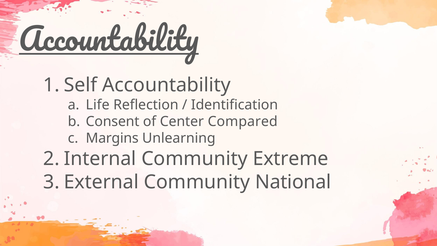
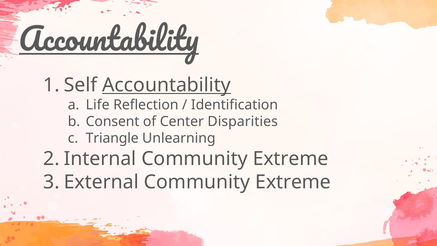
Accountability underline: none -> present (167, 85)
Compared: Compared -> Disparities (243, 122)
Margins: Margins -> Triangle (112, 138)
National: National -> Extreme (293, 182)
